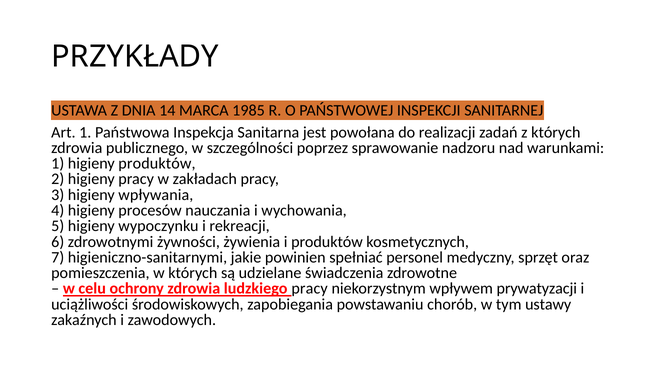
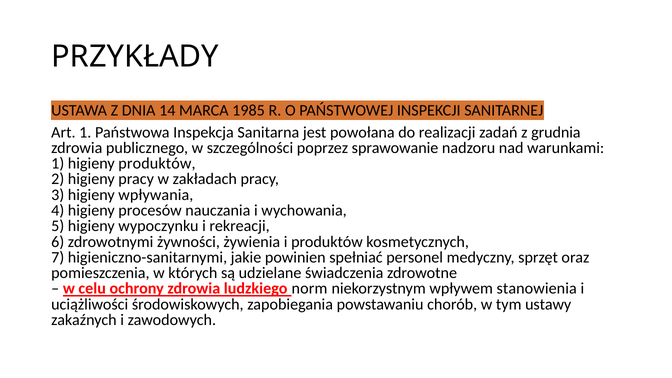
z których: których -> grudnia (556, 132)
ludzkiego pracy: pracy -> norm (310, 289)
prywatyzacji: prywatyzacji -> stanowienia (537, 289)
